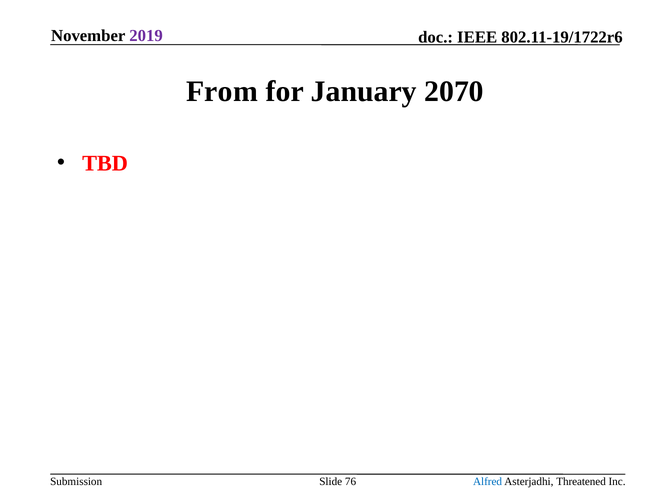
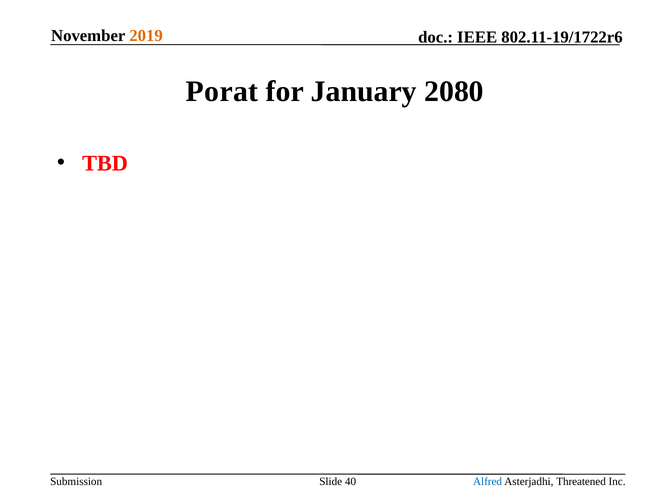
2019 colour: purple -> orange (146, 36)
From: From -> Porat (222, 91)
2070: 2070 -> 2080 (454, 91)
76: 76 -> 40 (351, 482)
